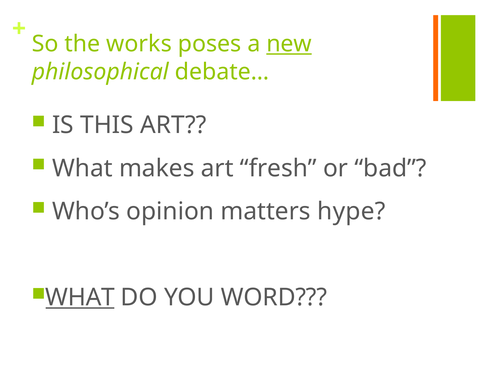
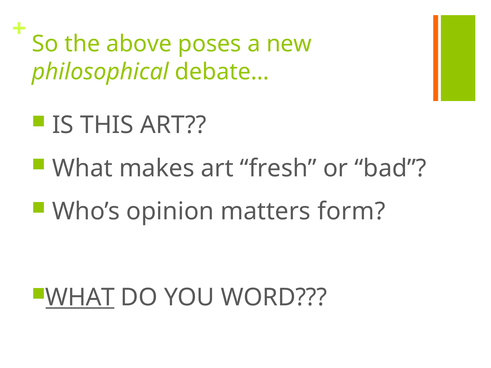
works: works -> above (139, 44)
new underline: present -> none (289, 44)
hype: hype -> form (351, 211)
